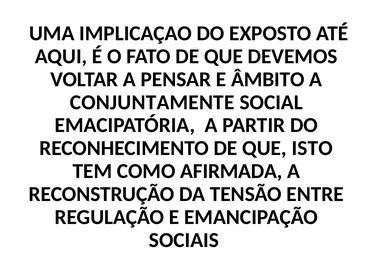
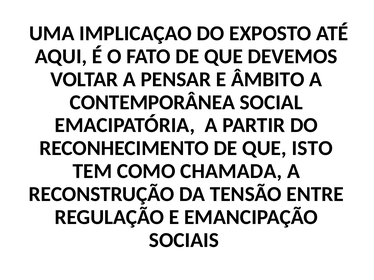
CONJUNTAMENTE: CONJUNTAMENTE -> CONTEMPORÂNEA (152, 102)
AFIRMADA: AFIRMADA -> CHAMADA (231, 171)
